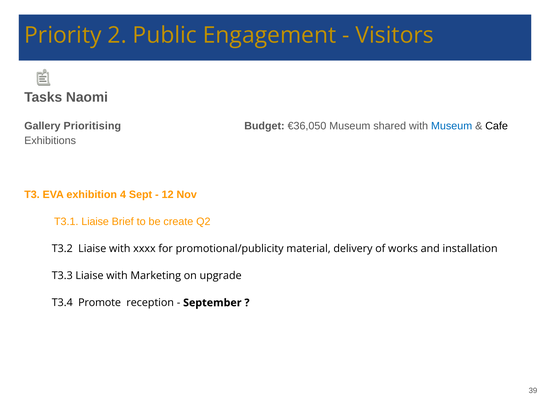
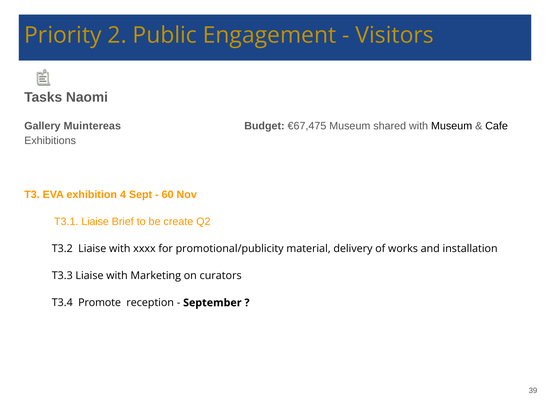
Prioritising: Prioritising -> Muintereas (92, 126)
€36,050: €36,050 -> €67,475 (307, 126)
Museum colour: blue -> black (452, 126)
12: 12 -> 60 (168, 195)
upgrade: upgrade -> curators (221, 275)
